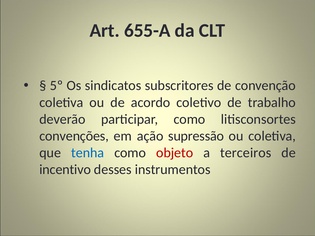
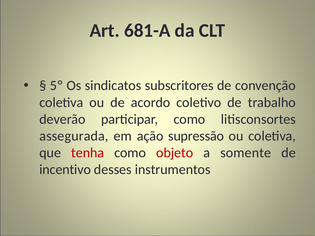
655-A: 655-A -> 681-A (147, 30)
convenções: convenções -> assegurada (74, 136)
tenha colour: blue -> red (88, 153)
terceiros: terceiros -> somente (246, 153)
